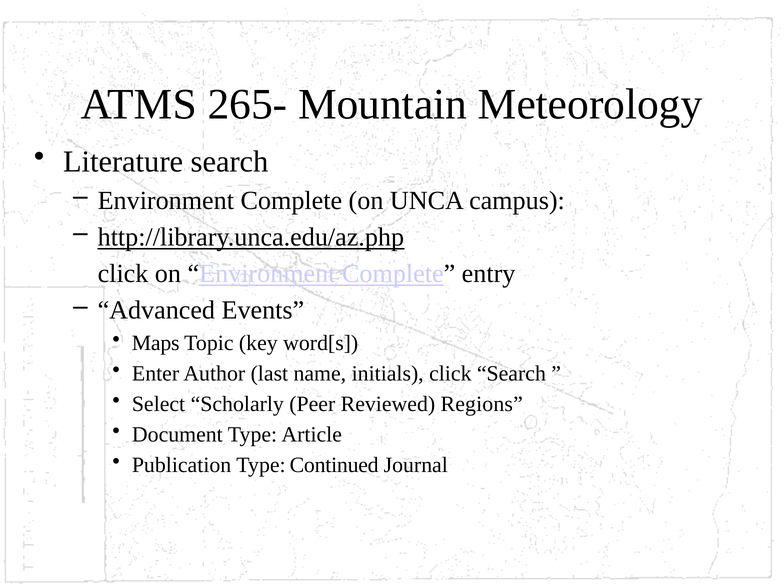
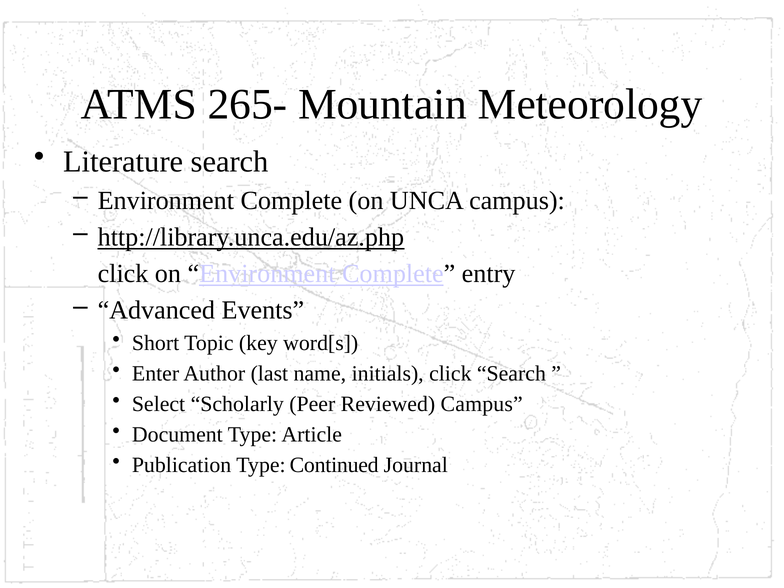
Maps: Maps -> Short (156, 343)
Reviewed Regions: Regions -> Campus (482, 404)
